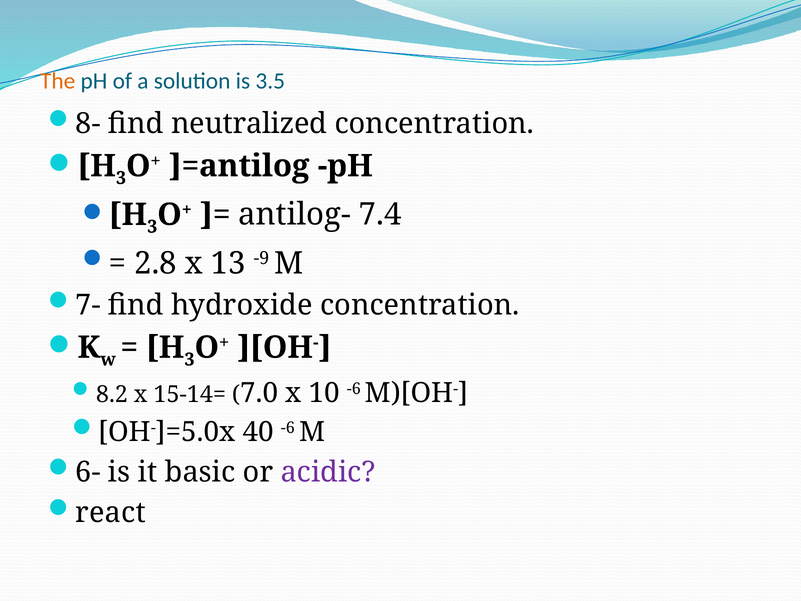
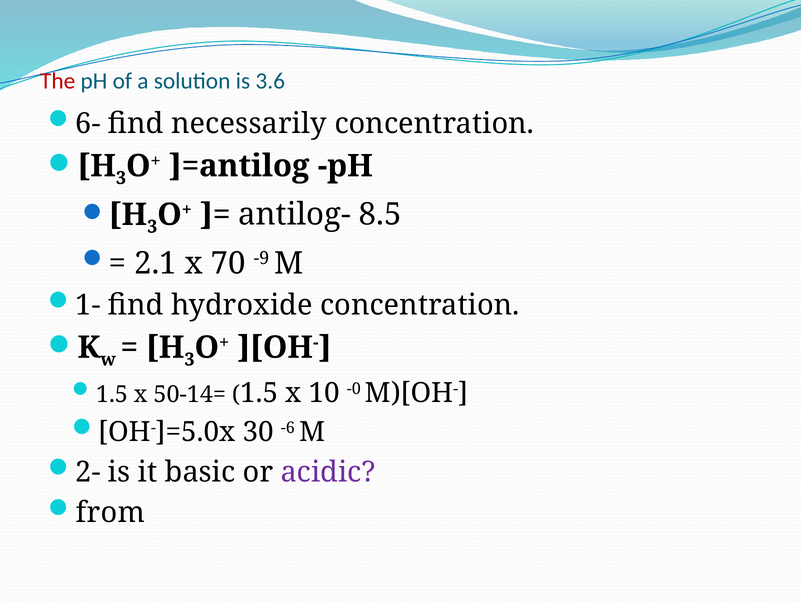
The colour: orange -> red (58, 81)
3.5: 3.5 -> 3.6 (270, 81)
8-: 8- -> 6- (88, 124)
neutralized: neutralized -> necessarily (249, 124)
7.4: 7.4 -> 8.5 (380, 215)
2.8: 2.8 -> 2.1 (155, 263)
13: 13 -> 70 (228, 263)
7-: 7- -> 1- (88, 305)
8.2: 8.2 -> 1.5 (112, 395)
15-14=: 15-14= -> 50-14= (190, 395)
7.0: 7.0 -> 1.5 (259, 393)
10 -6: -6 -> -0 (354, 389)
40: 40 -> 30 (258, 432)
6-: 6- -> 2- (88, 472)
react: react -> from (111, 512)
